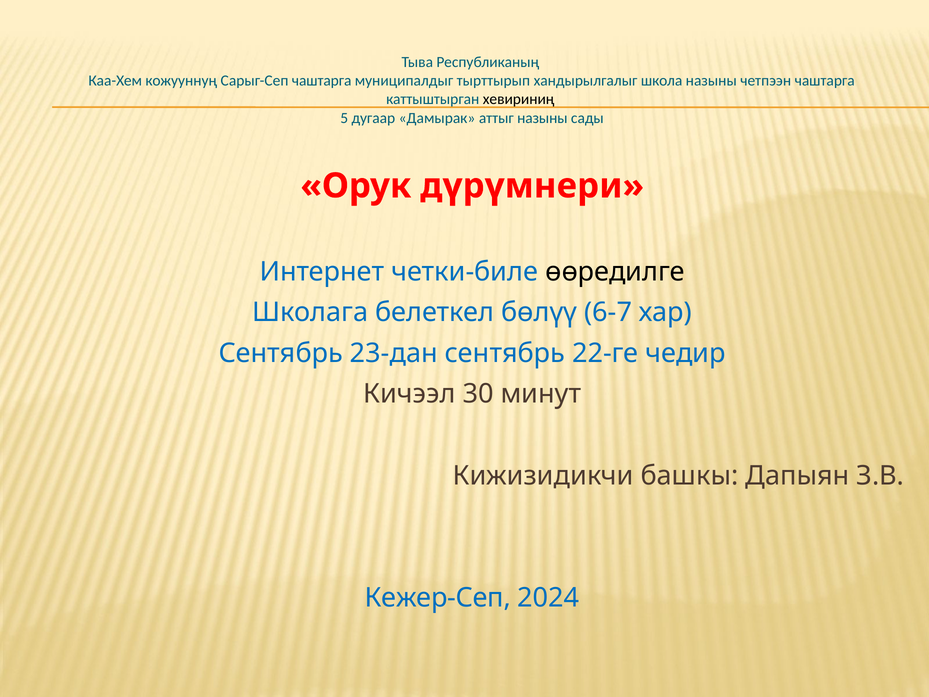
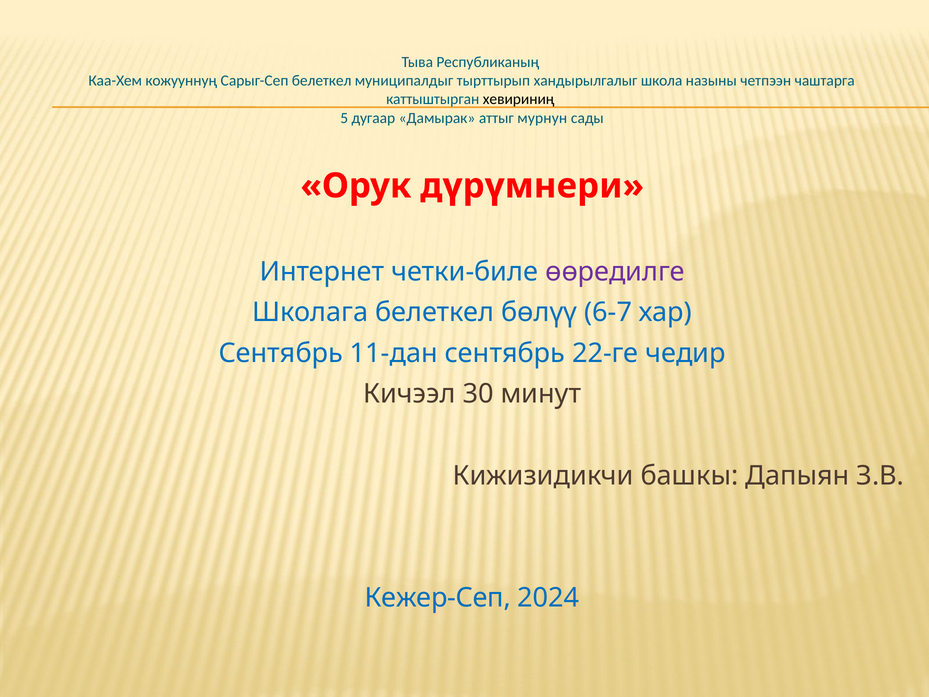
Сарыг-Сеп чаштарга: чаштарга -> белеткел (322, 81)
аттыг назыны: назыны -> мурнун (542, 118)
өөредилге colour: black -> purple (615, 272)
23-дан: 23-дан -> 11-дан (394, 353)
